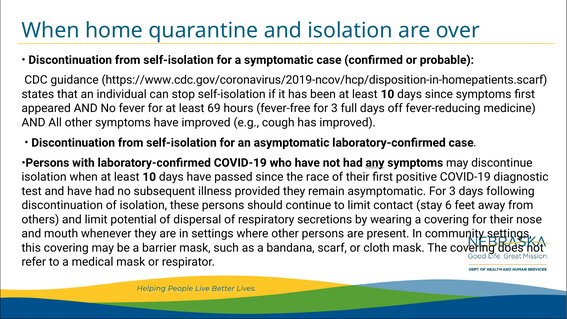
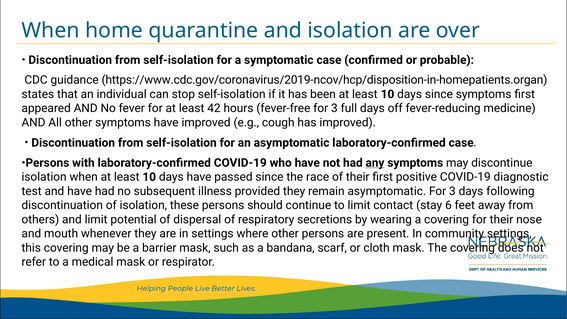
https://www.cdc.gov/coronavirus/2019-ncov/hcp/disposition-in-homepatients.scarf: https://www.cdc.gov/coronavirus/2019-ncov/hcp/disposition-in-homepatients.scarf -> https://www.cdc.gov/coronavirus/2019-ncov/hcp/disposition-in-homepatients.organ (324, 80)
69: 69 -> 42 (214, 108)
